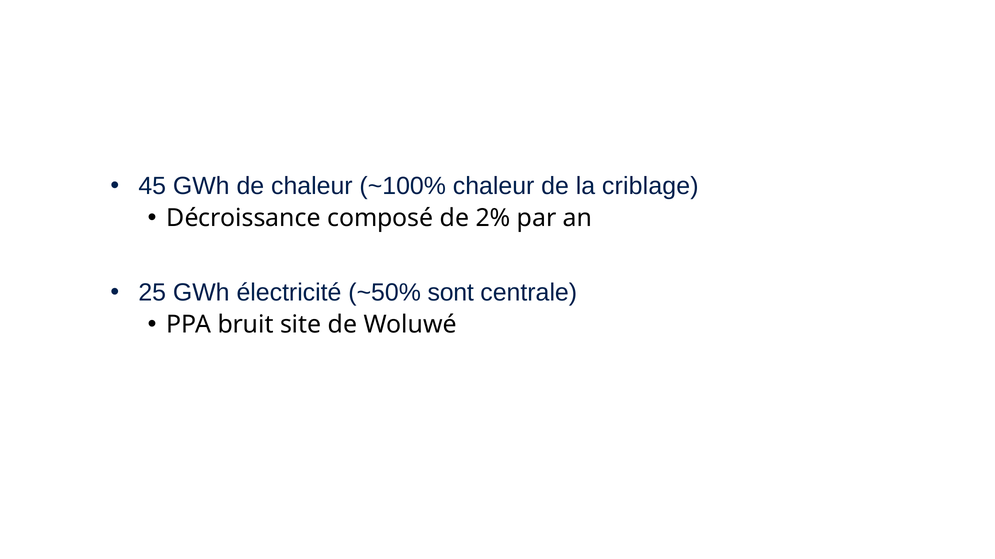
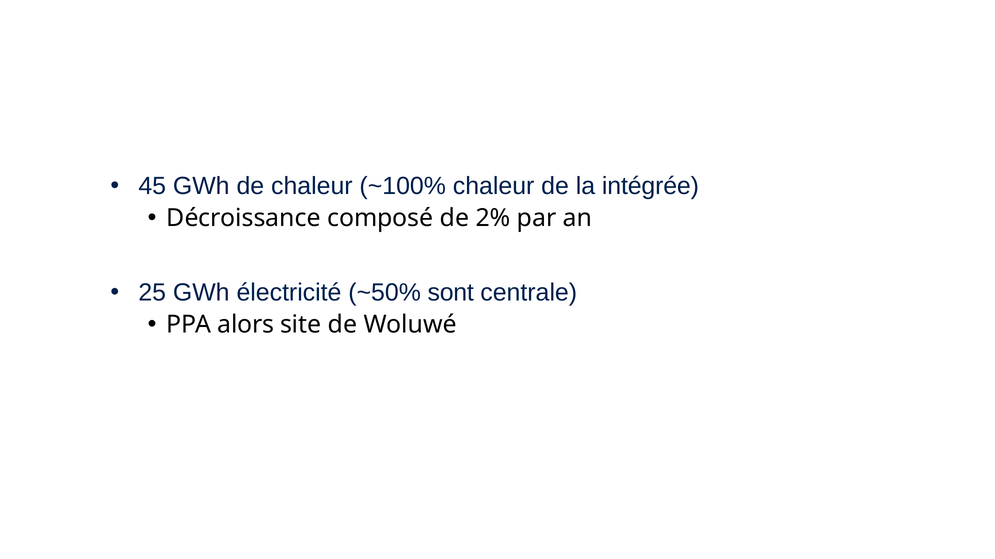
criblage: criblage -> intégrée (650, 186)
bruit: bruit -> alors (246, 325)
